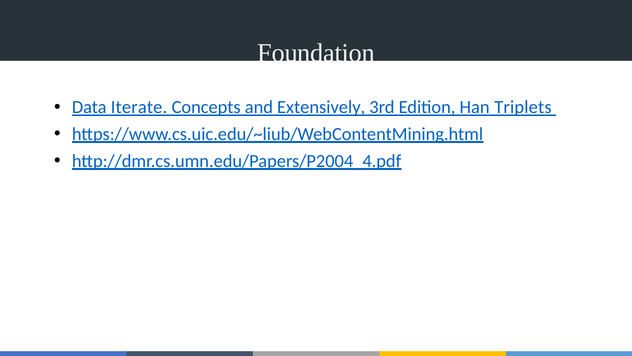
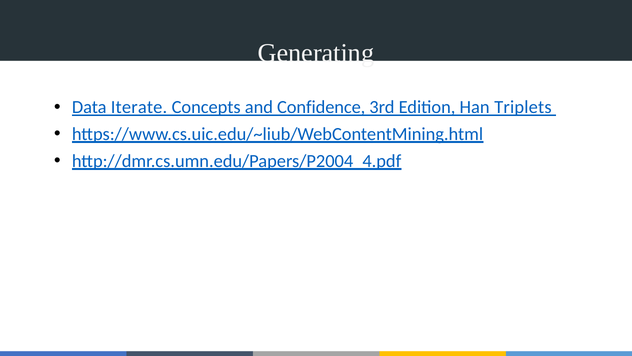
Foundation: Foundation -> Generating (316, 53)
Extensively: Extensively -> Confidence (321, 107)
